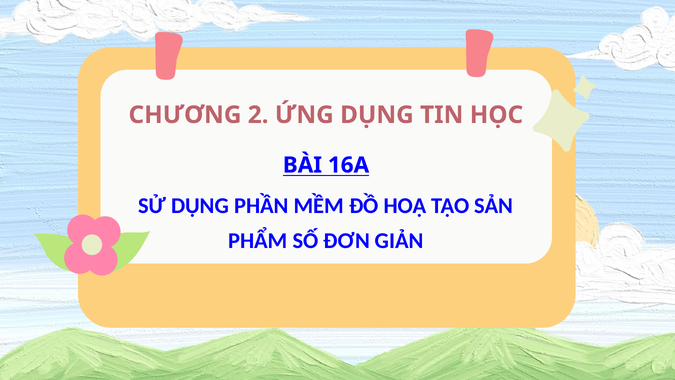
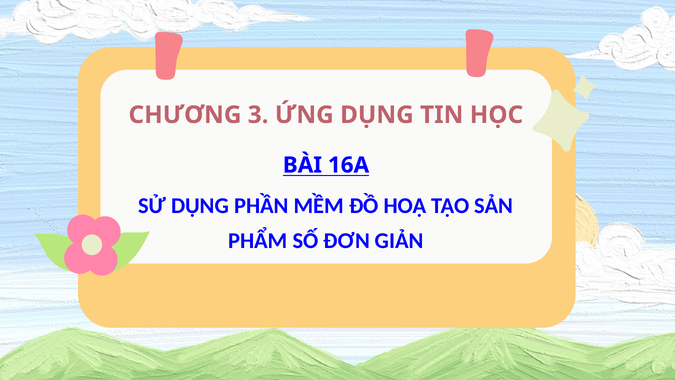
2: 2 -> 3 (258, 115)
